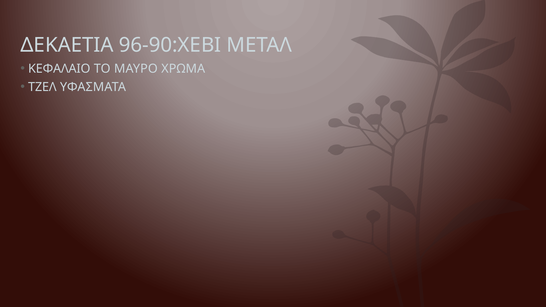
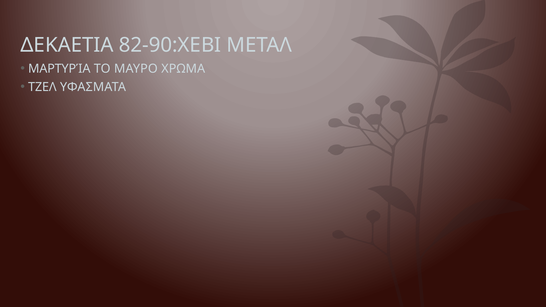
96-90:ΧΕΒΙ: 96-90:ΧΕΒΙ -> 82-90:ΧΕΒΙ (170, 45)
ΚΕΦΑΛΑΙΟ: ΚΕΦΑΛΑΙΟ -> ΜΑΡΤΥΡΊΑ (59, 69)
